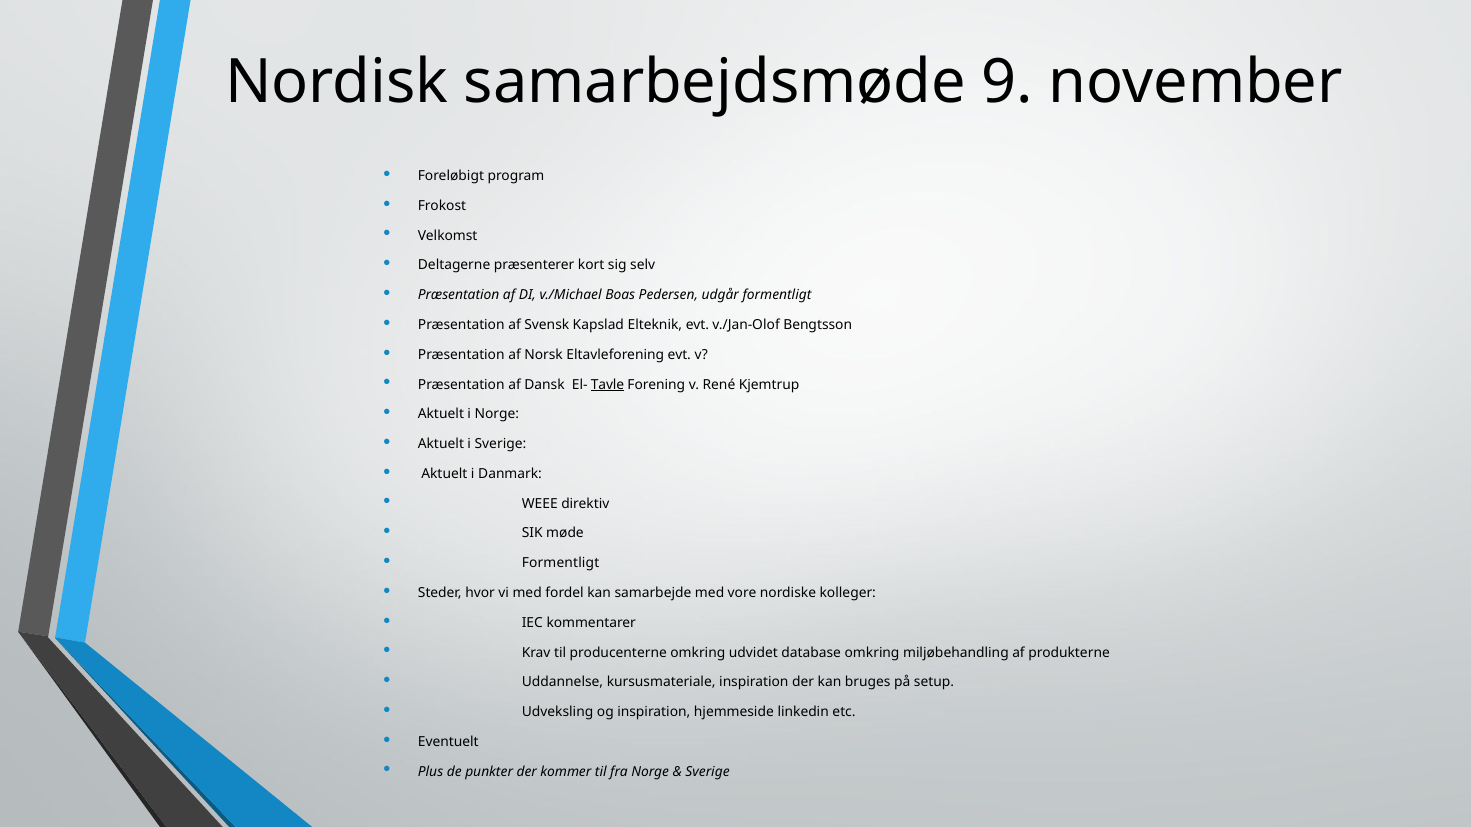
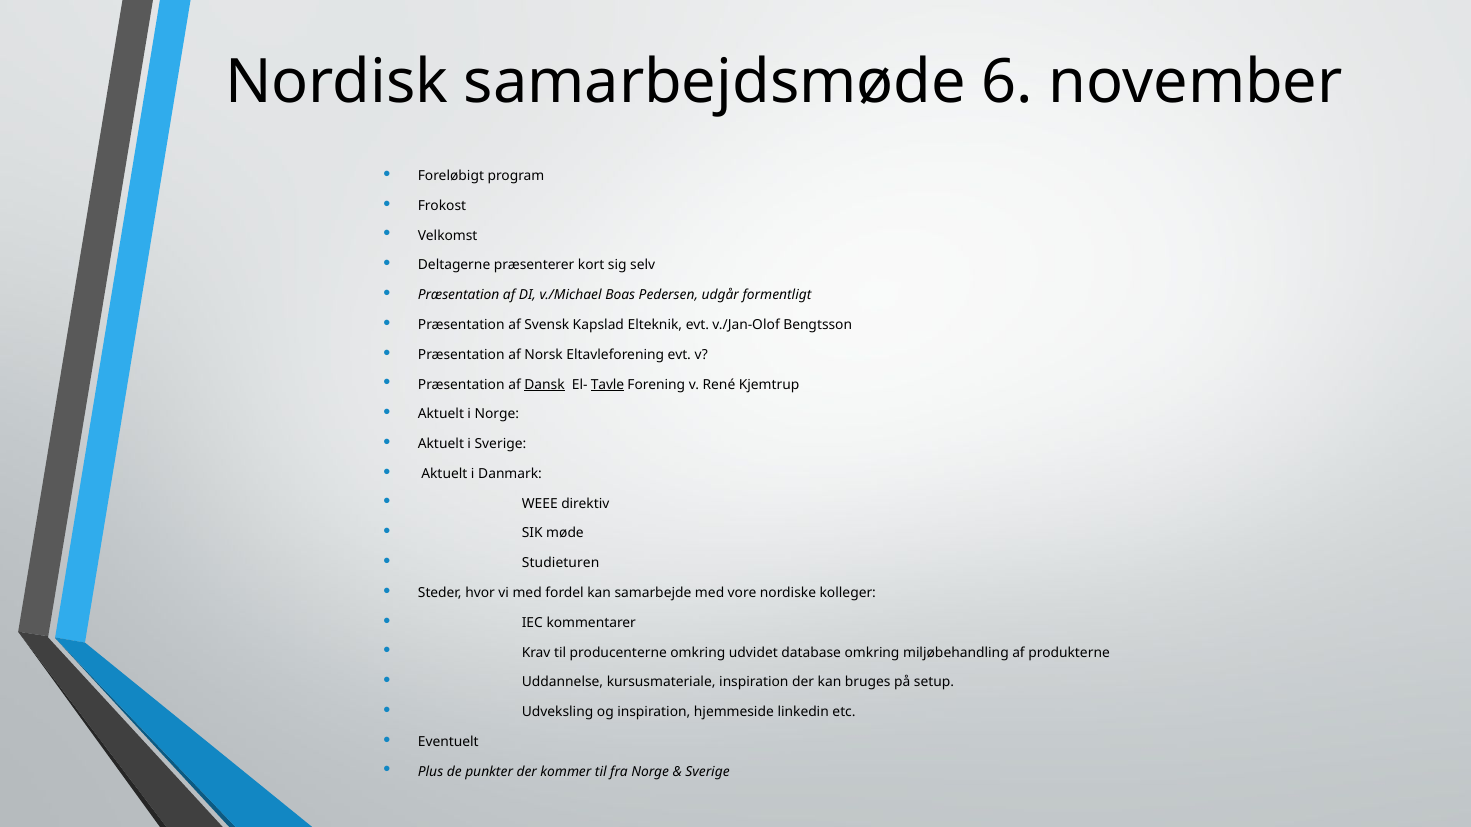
9: 9 -> 6 (1007, 82)
Dansk underline: none -> present (545, 385)
Formentligt: Formentligt -> Studieturen (561, 563)
